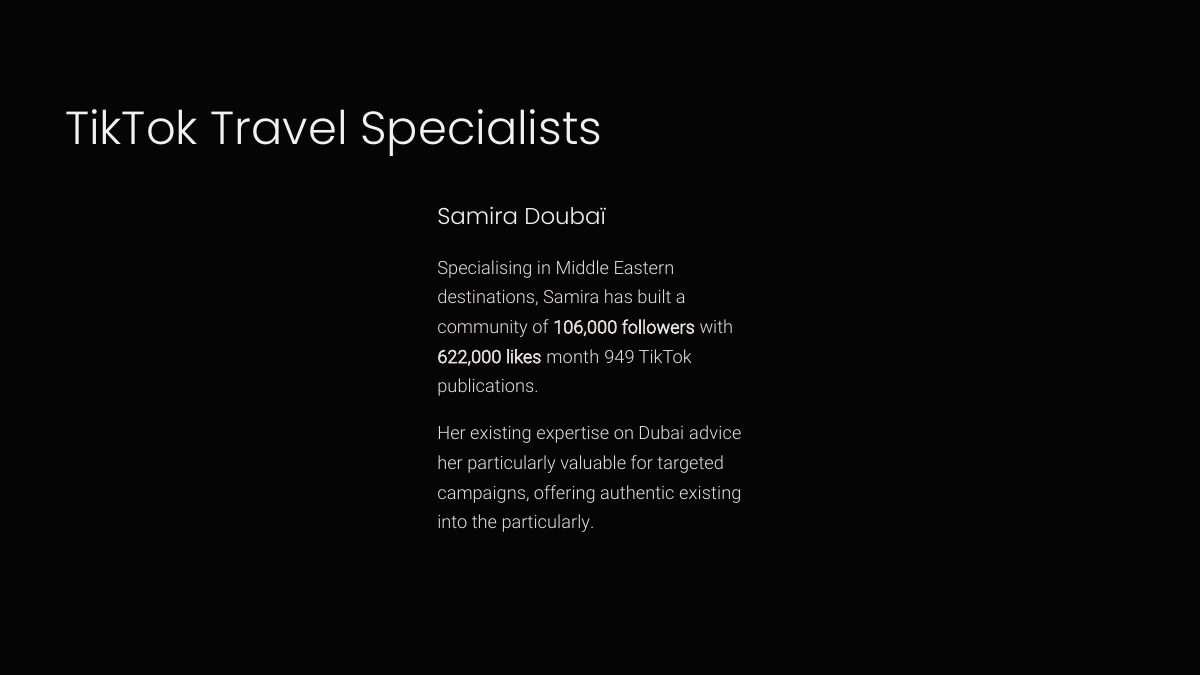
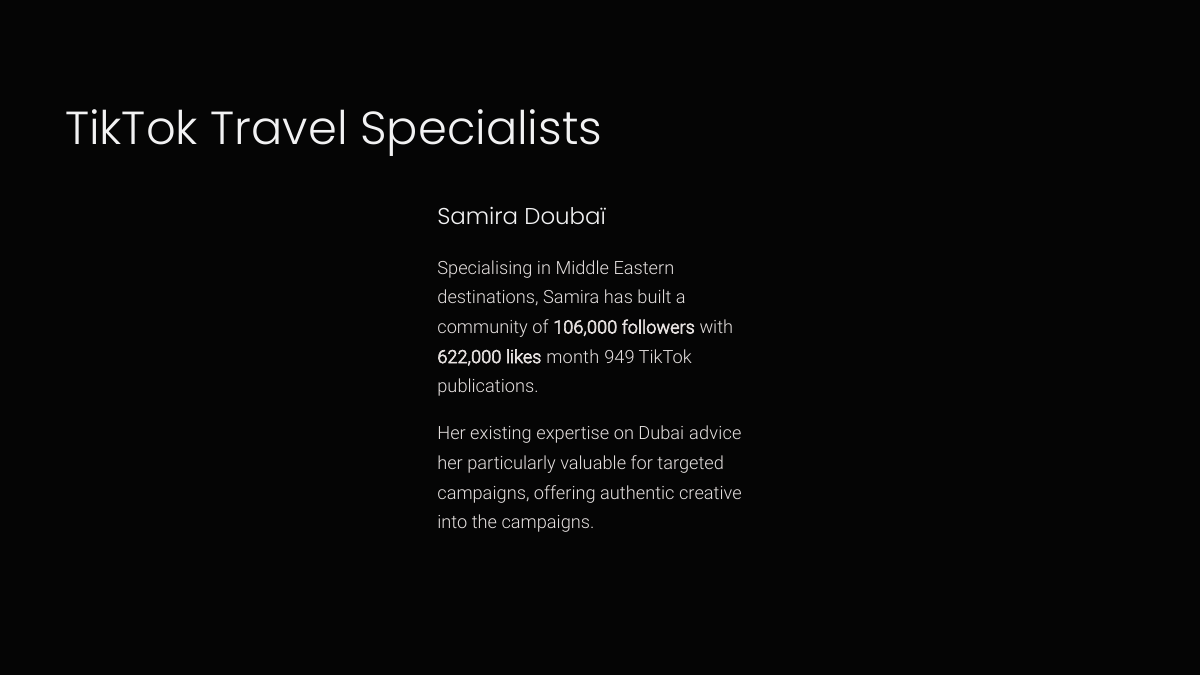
authentic existing: existing -> creative (710, 493)
the particularly: particularly -> campaigns (548, 523)
